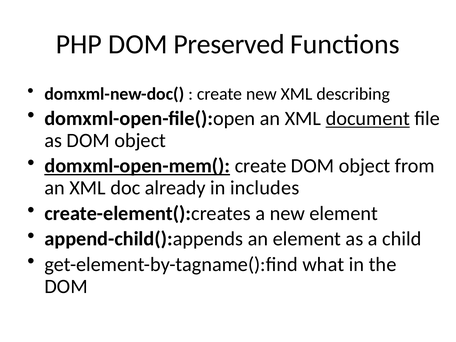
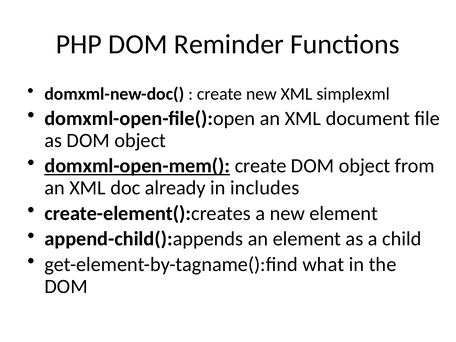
Preserved: Preserved -> Reminder (229, 44)
describing: describing -> simplexml (353, 94)
document underline: present -> none (368, 118)
